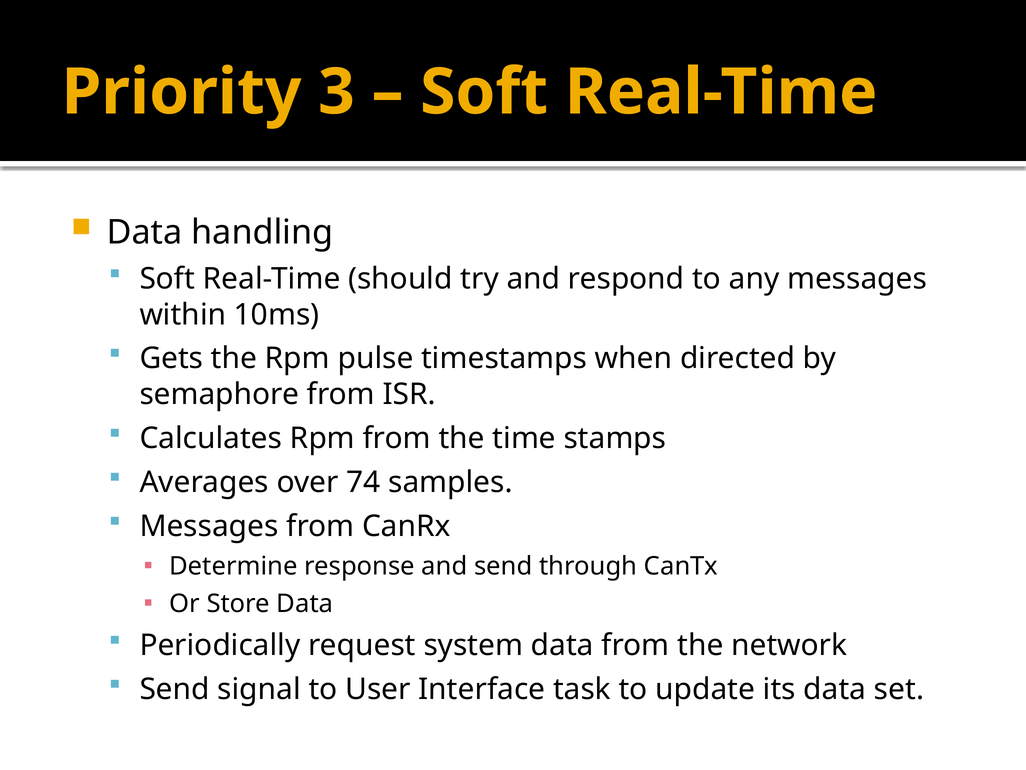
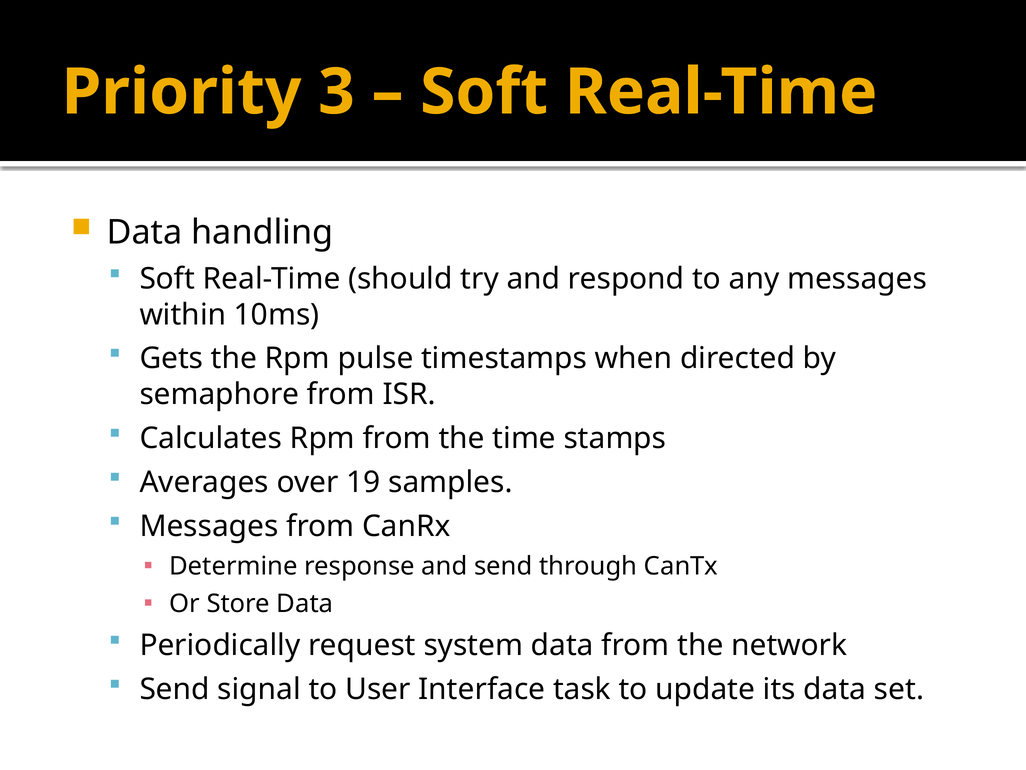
74: 74 -> 19 (363, 482)
